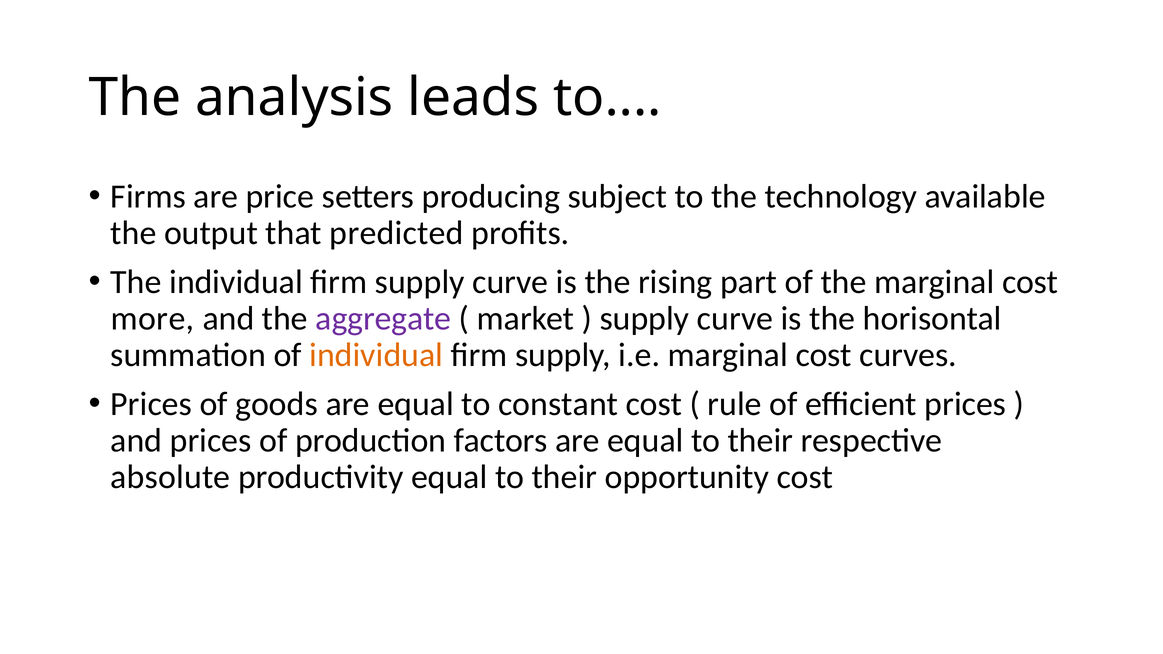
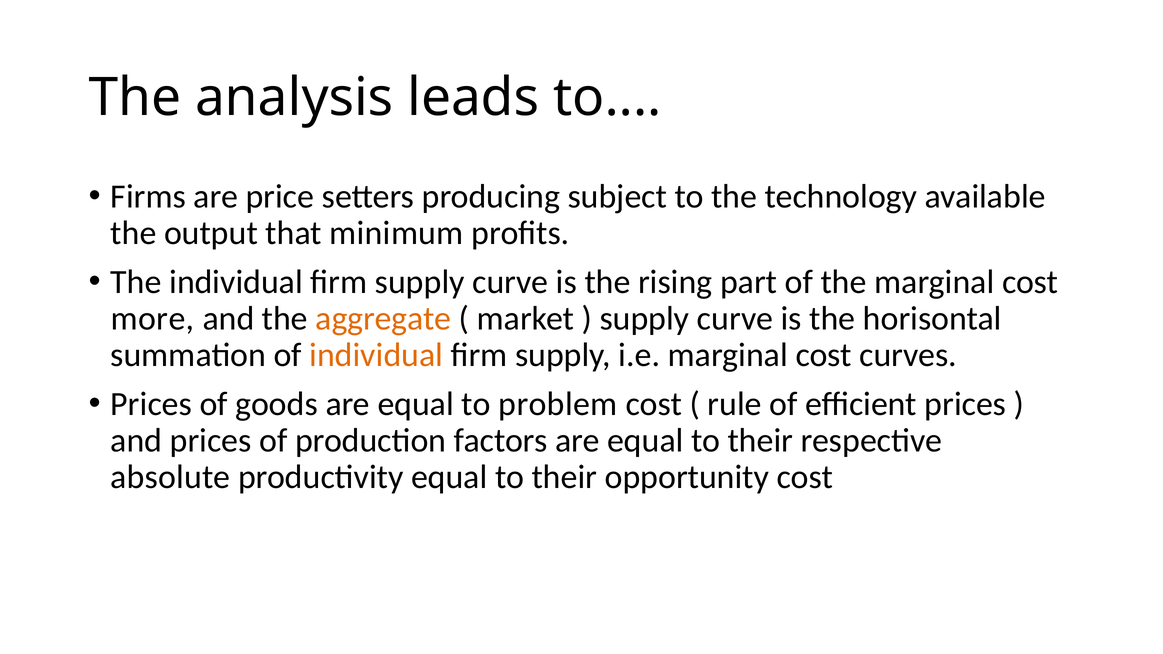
predicted: predicted -> minimum (396, 233)
aggregate colour: purple -> orange (383, 319)
constant: constant -> problem (558, 404)
